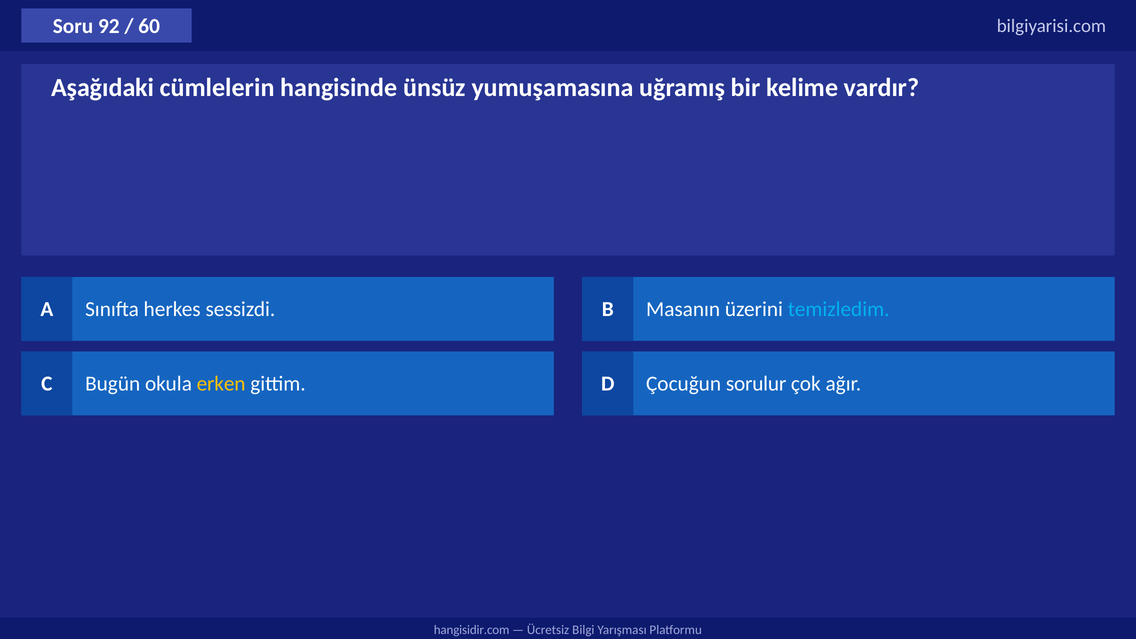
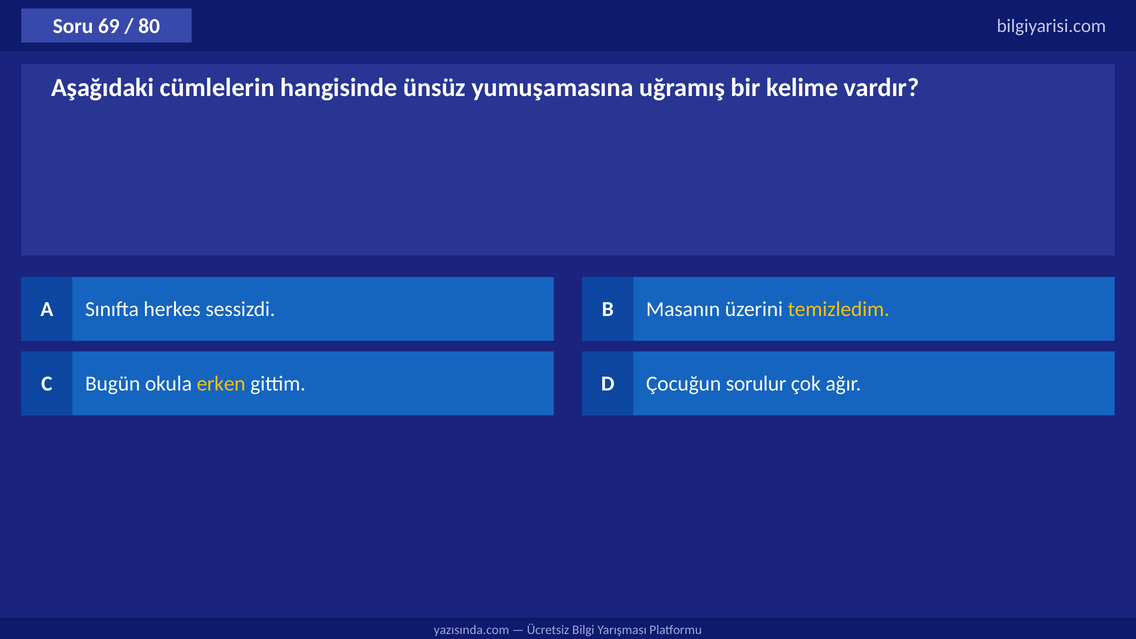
92: 92 -> 69 (109, 26)
60: 60 -> 80 (149, 26)
temizledim colour: light blue -> yellow (839, 309)
hangisidir.com: hangisidir.com -> yazısında.com (472, 630)
